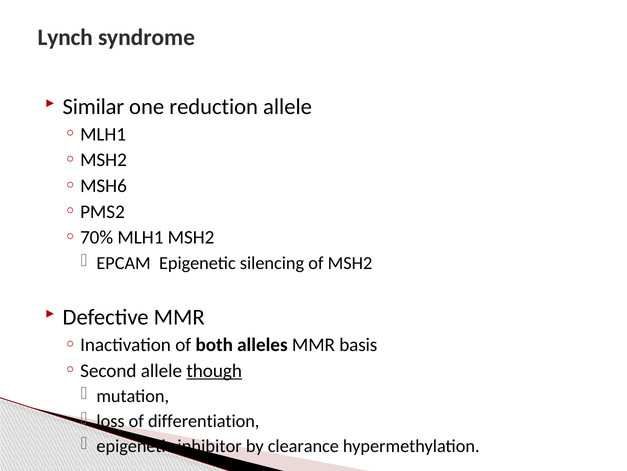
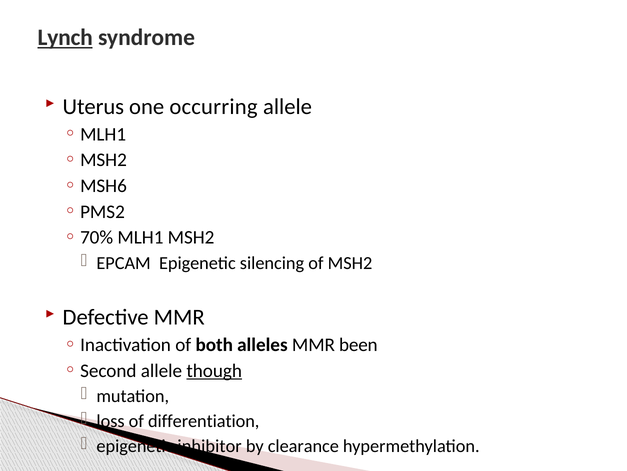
Lynch underline: none -> present (65, 38)
Similar: Similar -> Uterus (93, 106)
reduction: reduction -> occurring (213, 106)
basis: basis -> been (358, 344)
